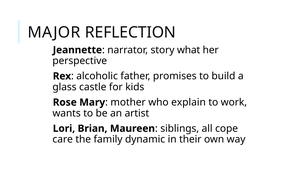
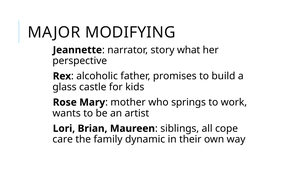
REFLECTION: REFLECTION -> MODIFYING (130, 32)
explain: explain -> springs (189, 102)
